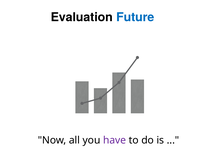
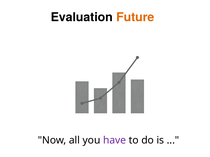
Future colour: blue -> orange (135, 17)
